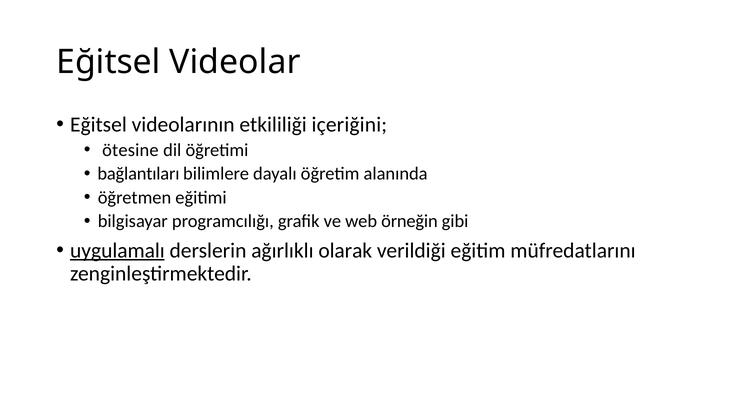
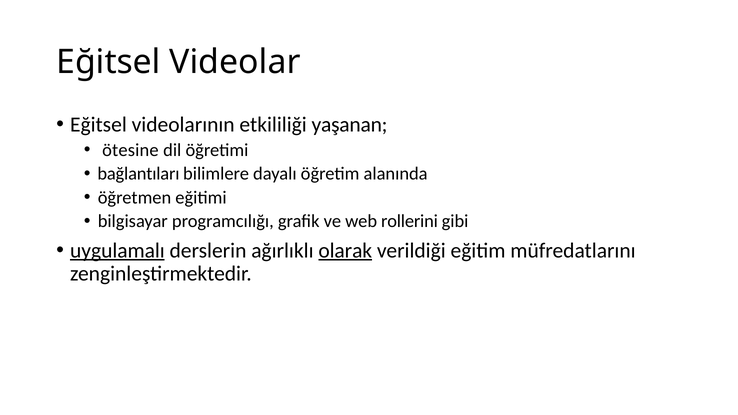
içeriğini: içeriğini -> yaşanan (350, 125)
örneğin: örneğin -> rollerini (409, 221)
olarak underline: none -> present (345, 251)
